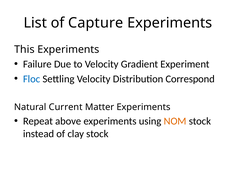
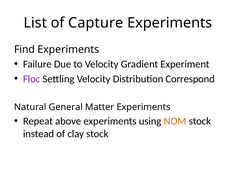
This: This -> Find (24, 50)
Floc colour: blue -> purple (32, 79)
Current: Current -> General (66, 107)
